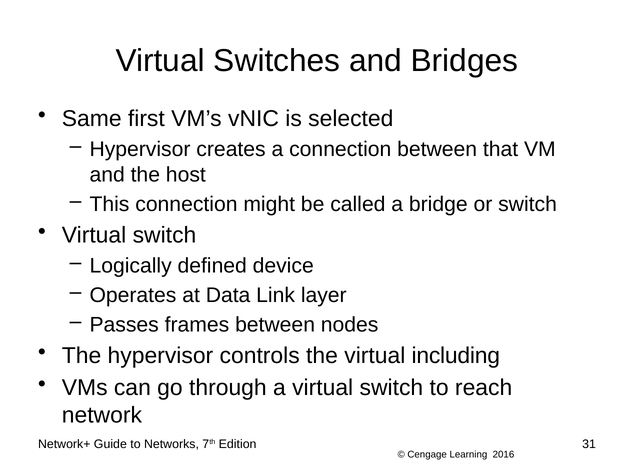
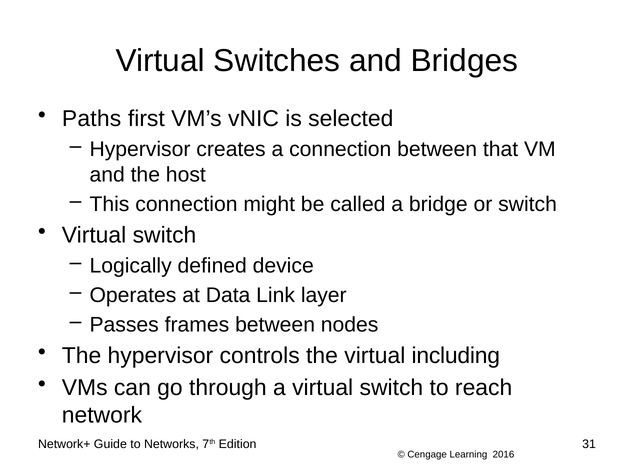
Same: Same -> Paths (92, 119)
